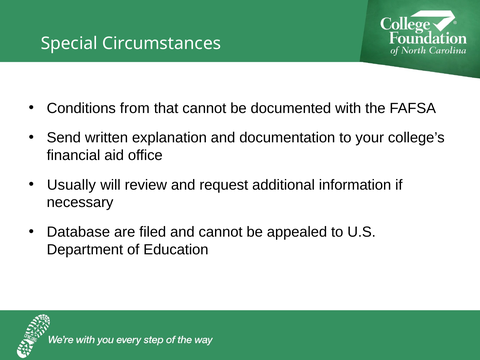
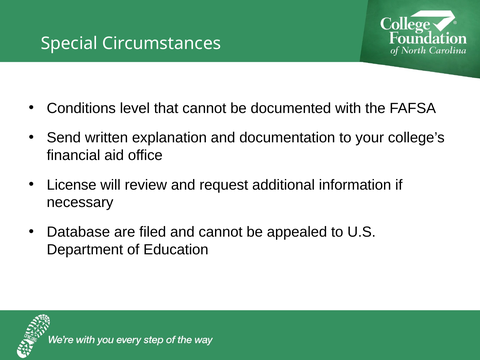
from: from -> level (135, 108)
Usually: Usually -> License (72, 185)
